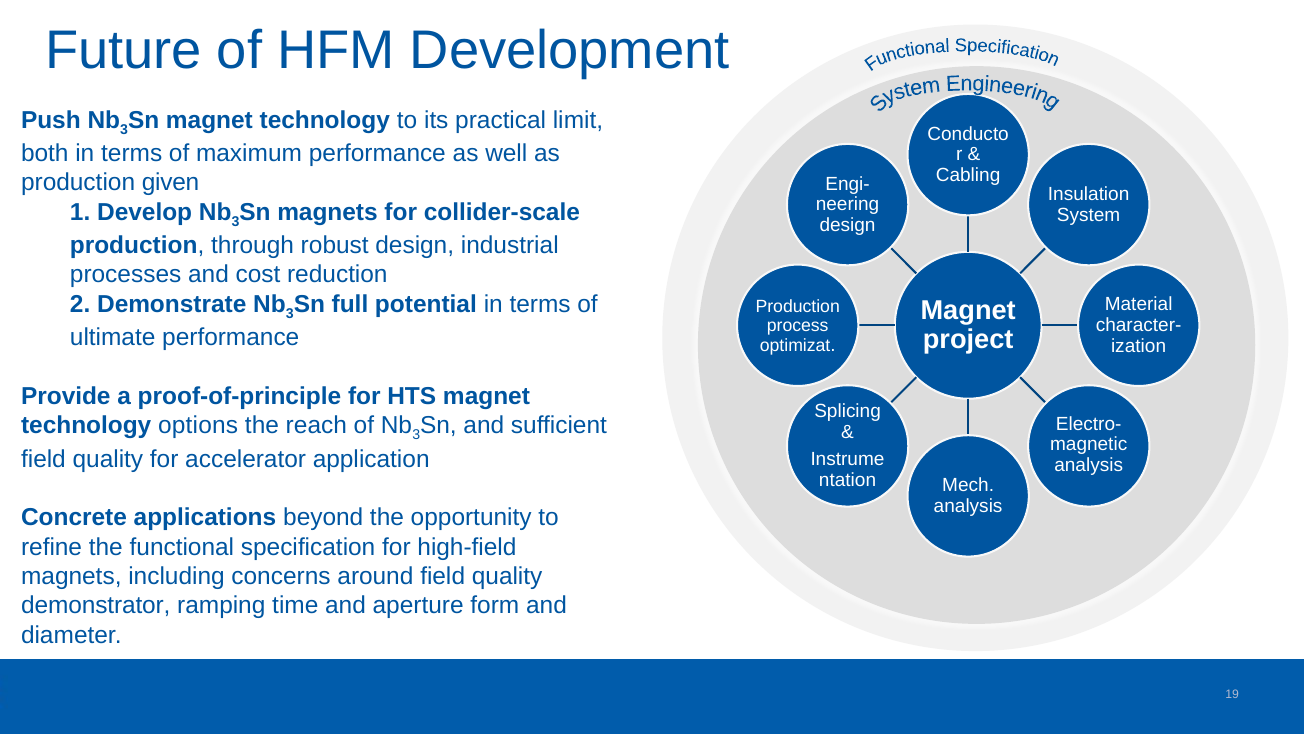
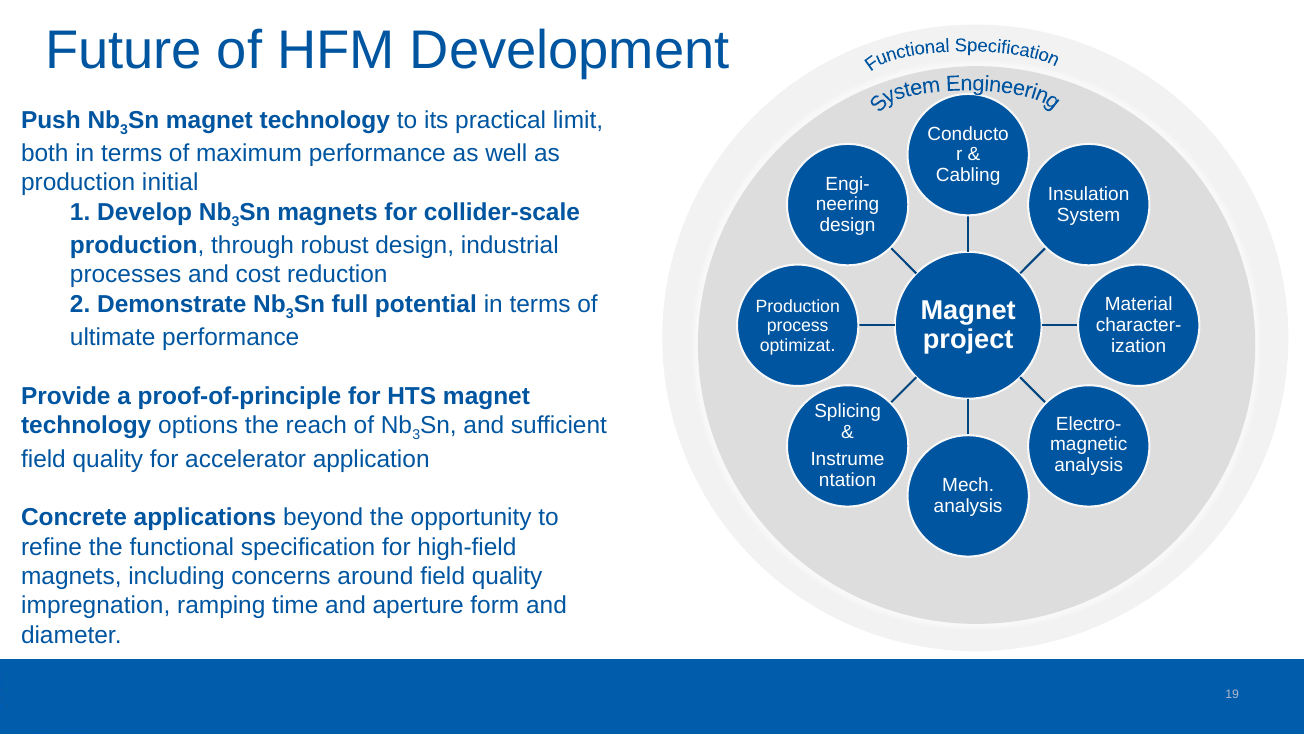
given: given -> initial (170, 183)
demonstrator: demonstrator -> impregnation (96, 605)
